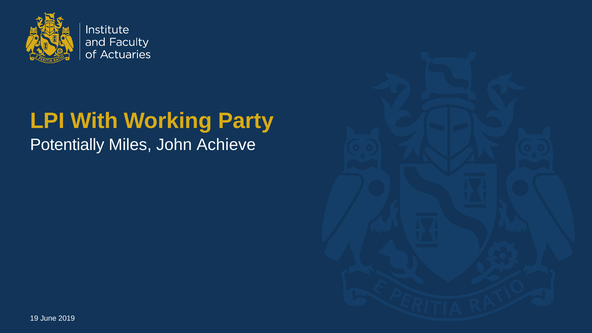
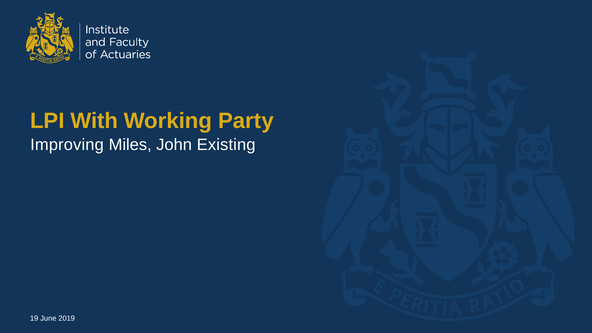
Potentially: Potentially -> Improving (67, 145)
Achieve: Achieve -> Existing (226, 145)
